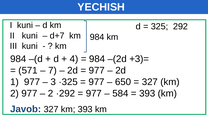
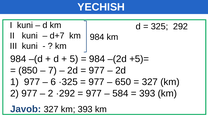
4: 4 -> 5 (74, 59)
+3)=: +3)= -> +5)= (139, 59)
571: 571 -> 850 (28, 70)
3: 3 -> 6 (53, 82)
